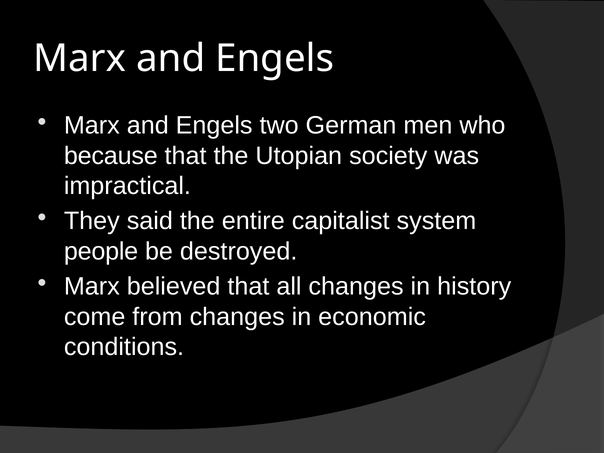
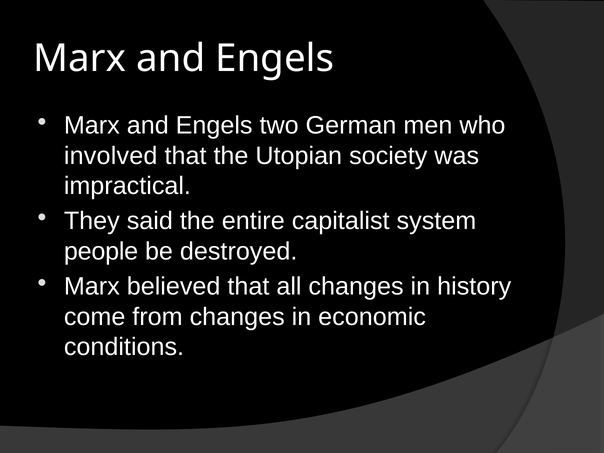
because: because -> involved (111, 156)
